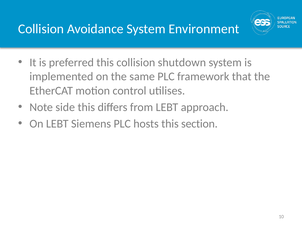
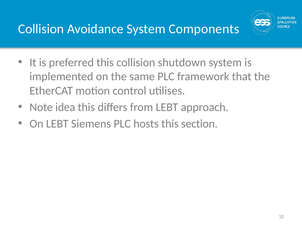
Environment: Environment -> Components (204, 29)
side: side -> idea (65, 107)
